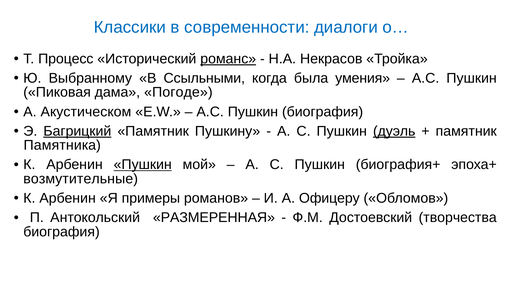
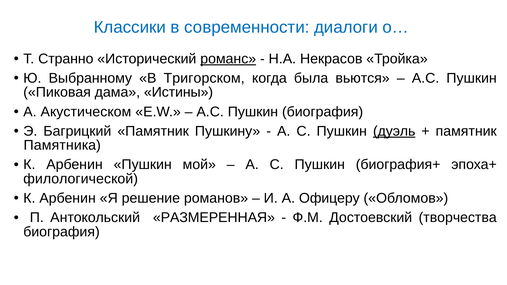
Процесс: Процесс -> Странно (66, 59)
Ссыльными: Ссыльными -> Тригорском (204, 78)
умения: умения -> вьются (363, 78)
Погоде: Погоде -> Истины (179, 92)
Багрицкий underline: present -> none (77, 131)
Пушкин underline: present -> none (143, 165)
возмутительные: возмутительные -> филологической (81, 179)
примеры: примеры -> решение (151, 198)
